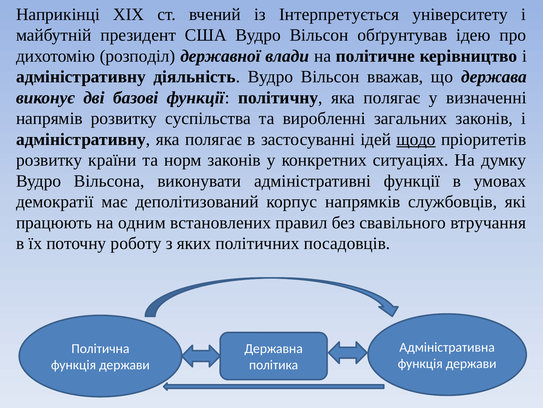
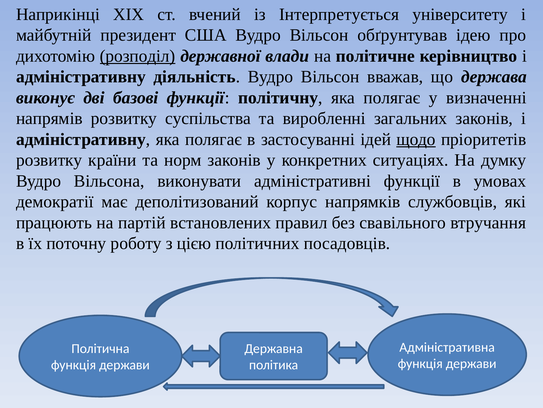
розподіл underline: none -> present (138, 56)
одним: одним -> партій (142, 222)
яких: яких -> цією (194, 243)
